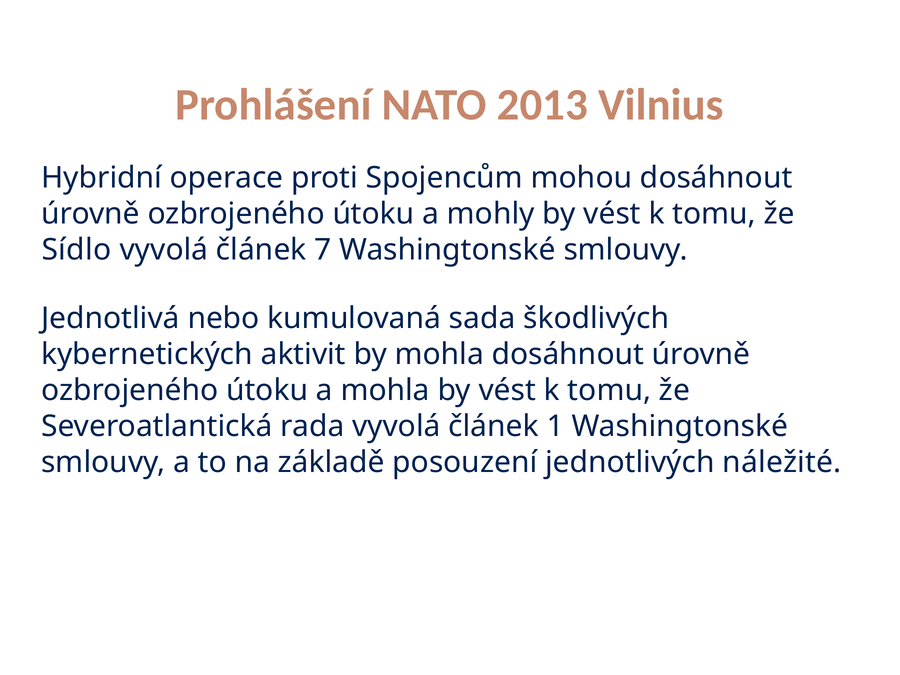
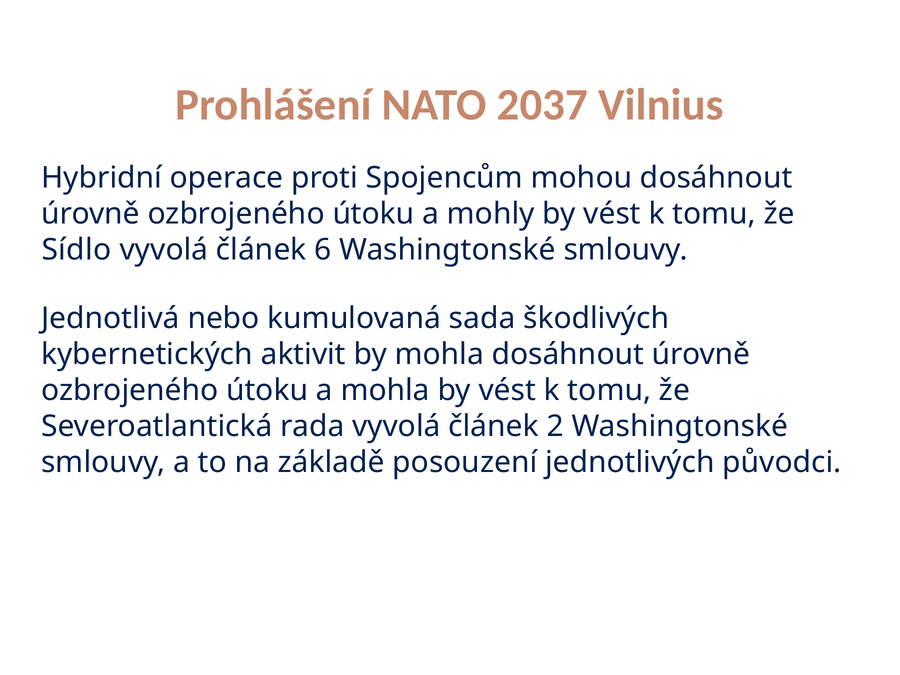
2013: 2013 -> 2037 (542, 105)
7: 7 -> 6 (323, 250)
1: 1 -> 2 (555, 426)
náležité: náležité -> původci (782, 462)
